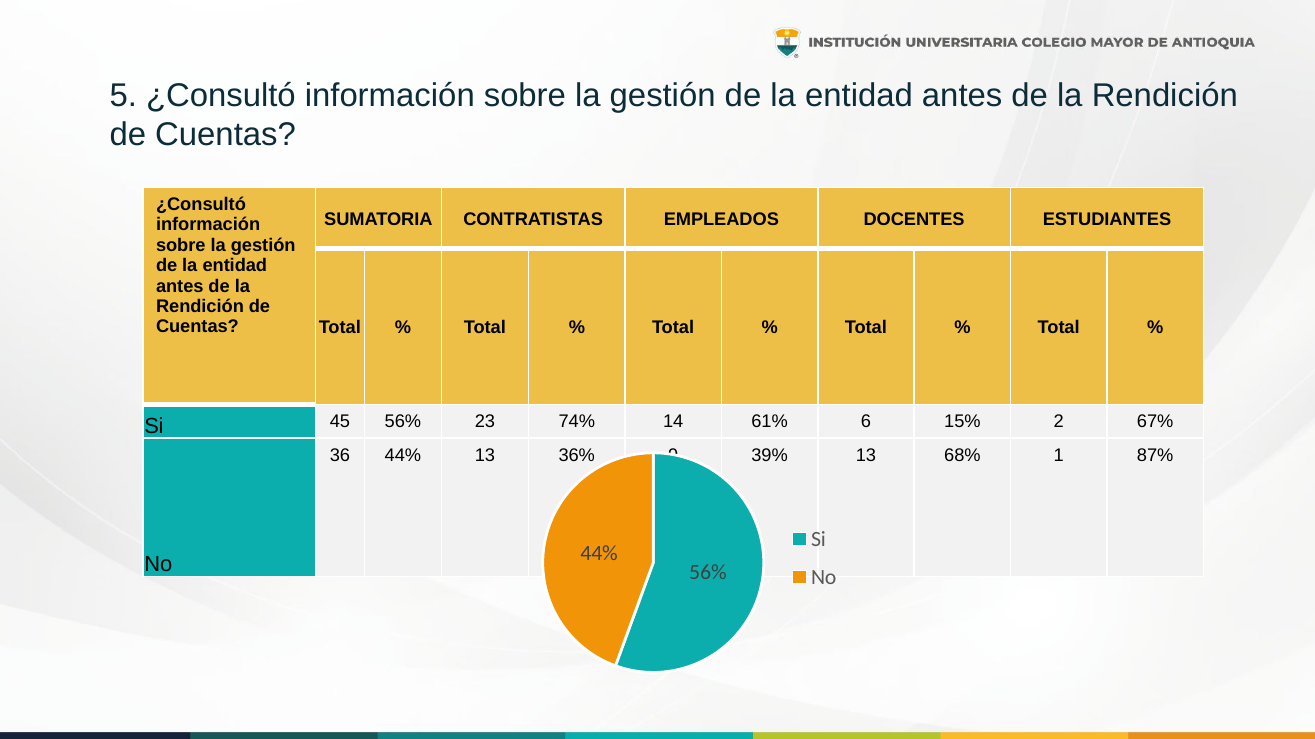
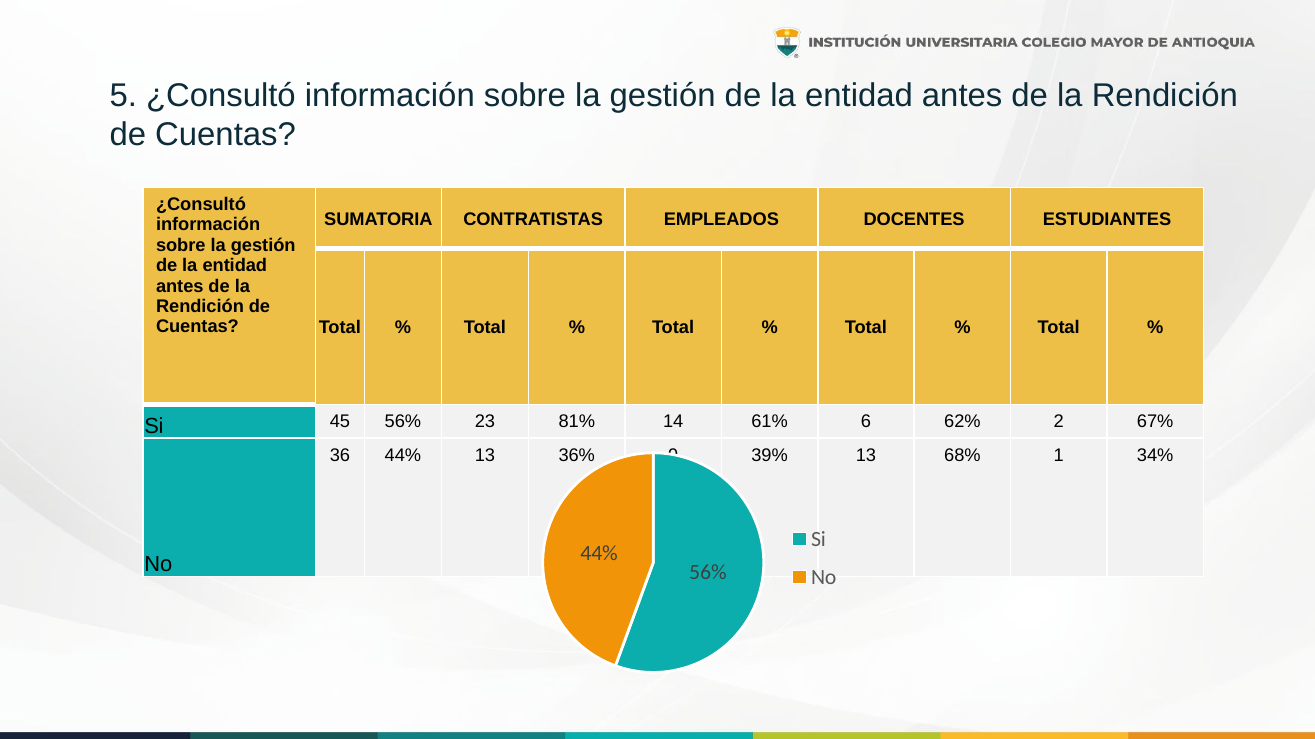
74%: 74% -> 81% (577, 422)
15%: 15% -> 62% (962, 422)
87%: 87% -> 34% (1155, 456)
